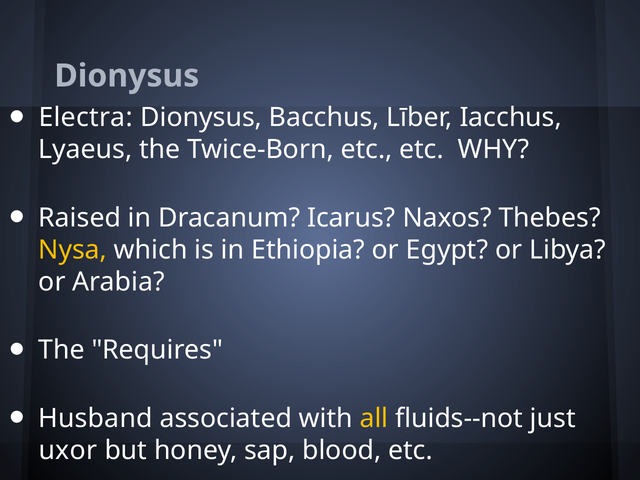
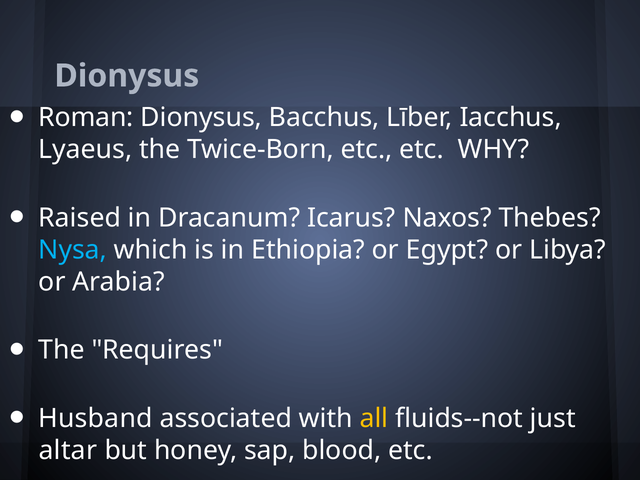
Electra: Electra -> Roman (86, 118)
Nysa colour: yellow -> light blue (73, 250)
uxor: uxor -> altar (68, 450)
